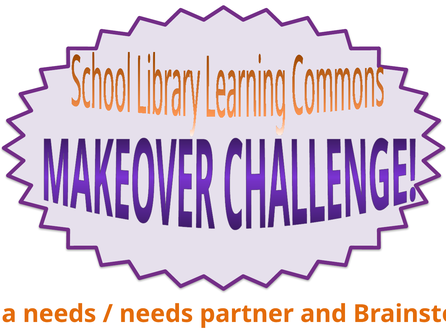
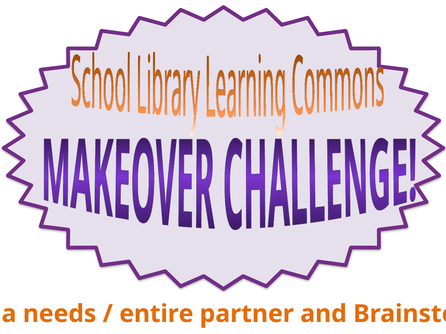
needs: needs -> entire (156, 314)
